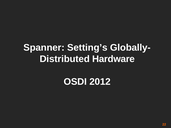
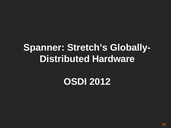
Setting’s: Setting’s -> Stretch’s (87, 48)
